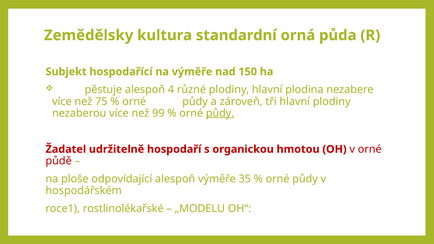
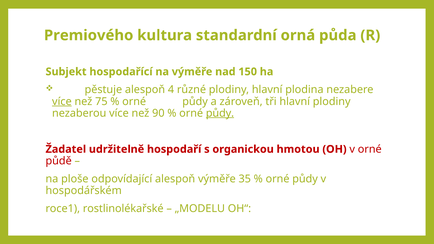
Zemědělsky: Zemědělsky -> Premiového (89, 35)
více underline: none -> present (62, 101)
99: 99 -> 90 (158, 113)
